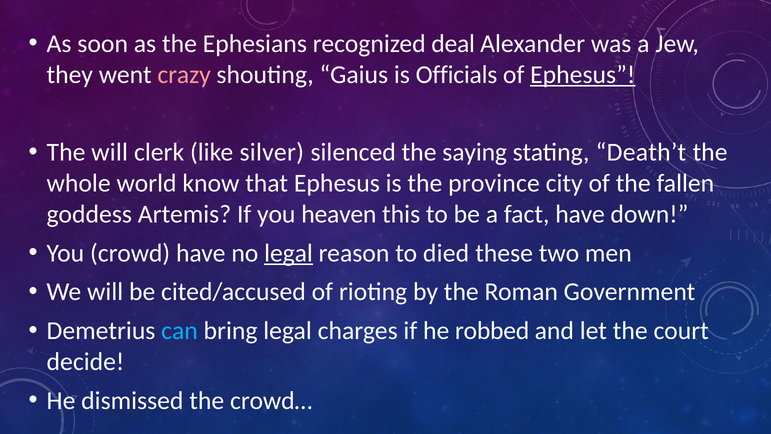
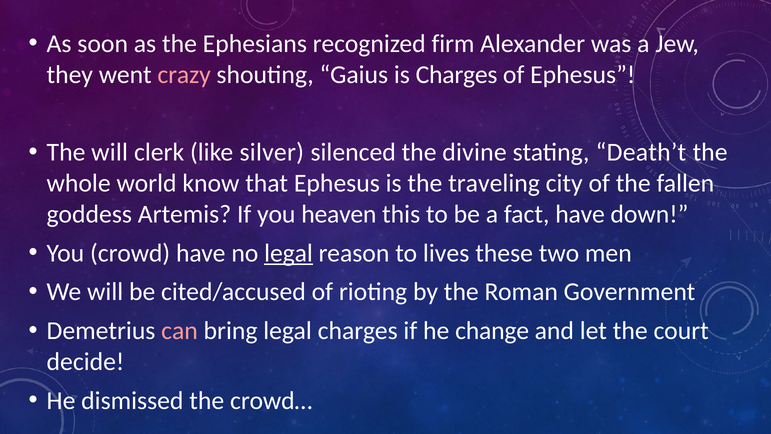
deal: deal -> firm (453, 44)
is Officials: Officials -> Charges (457, 75)
Ephesus underline: present -> none (583, 75)
saying: saying -> divine (475, 152)
province: province -> traveling (494, 183)
died: died -> lives (446, 253)
can colour: light blue -> pink (180, 331)
robbed: robbed -> change (492, 331)
